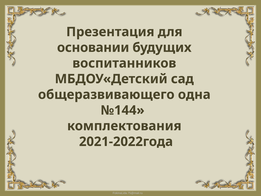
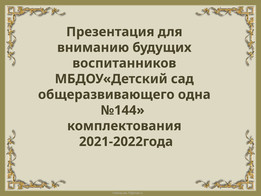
основании: основании -> вниманию (93, 48)
